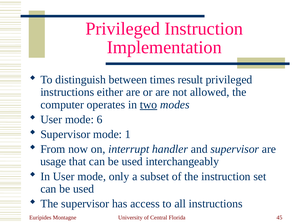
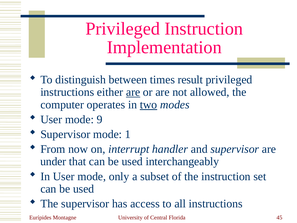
are underline: none -> present (133, 92)
6: 6 -> 9 (100, 119)
usage: usage -> under (53, 161)
